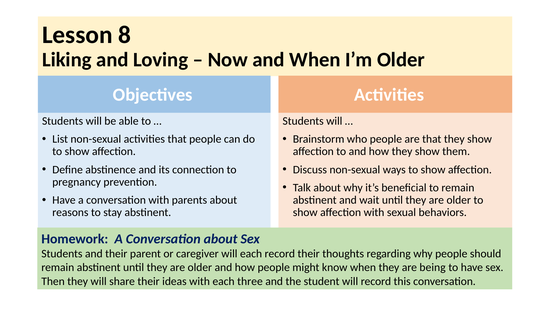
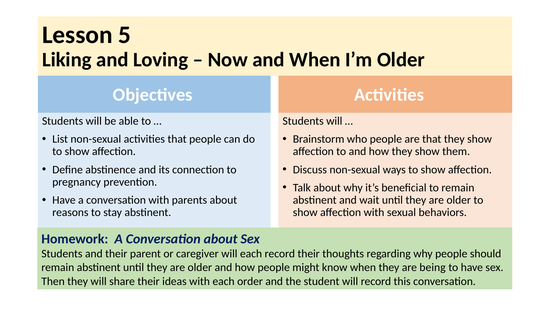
8: 8 -> 5 (125, 35)
three: three -> order (250, 282)
